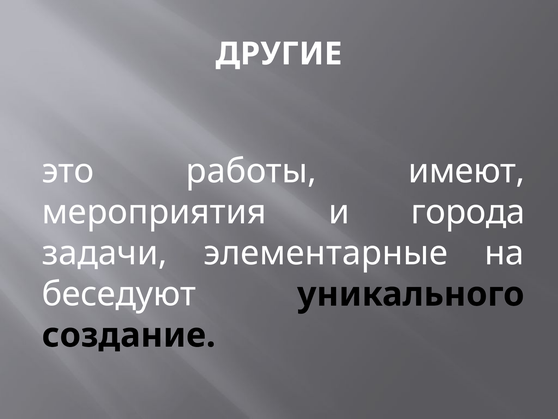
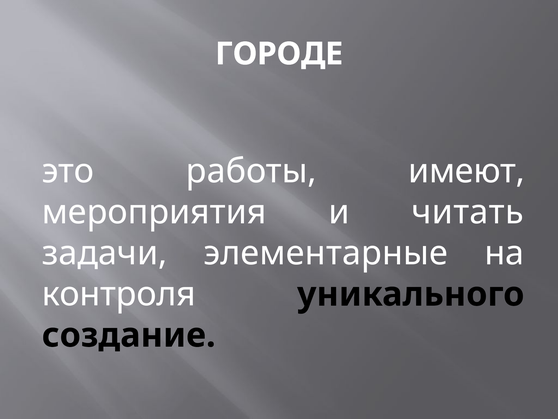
ДРУГИЕ: ДРУГИЕ -> ГОРОДЕ (279, 54)
города: города -> читать (468, 212)
беседуют: беседуют -> контроля (119, 294)
